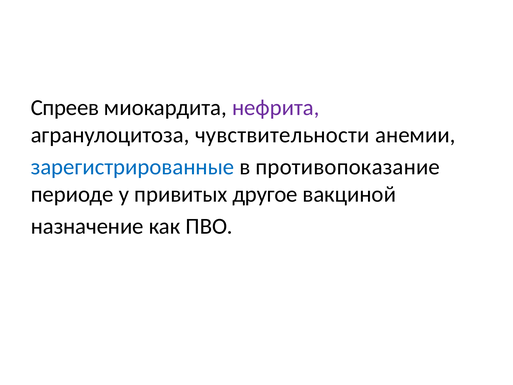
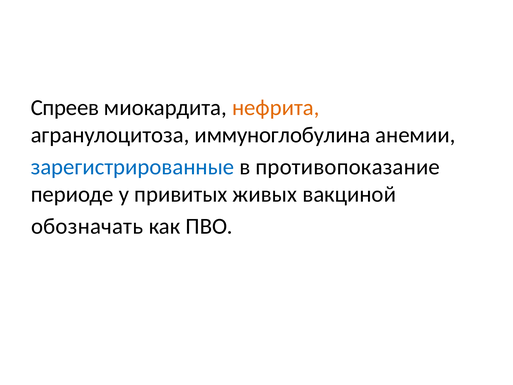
нефрита colour: purple -> orange (276, 108)
чувствительности: чувствительности -> иммуноглобулина (282, 135)
другое: другое -> живых (265, 194)
назначение: назначение -> обозначать (87, 226)
